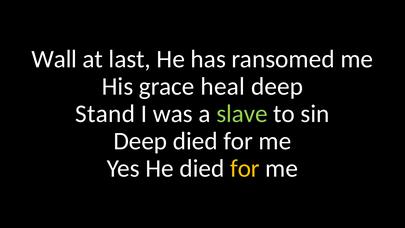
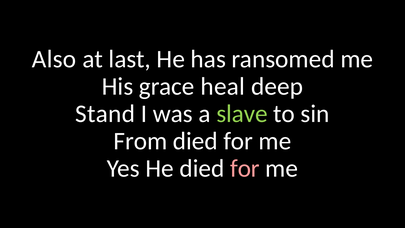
Wall: Wall -> Also (54, 59)
Deep: Deep -> From (140, 141)
for colour: yellow -> pink (245, 168)
